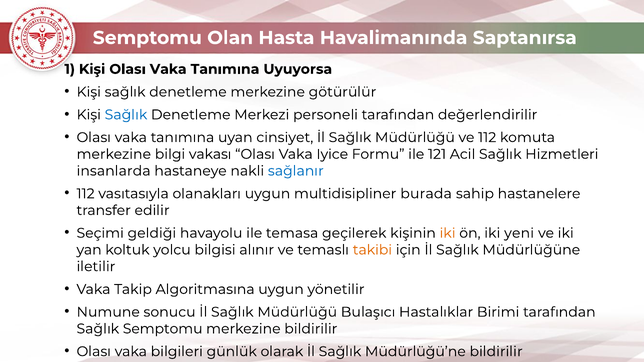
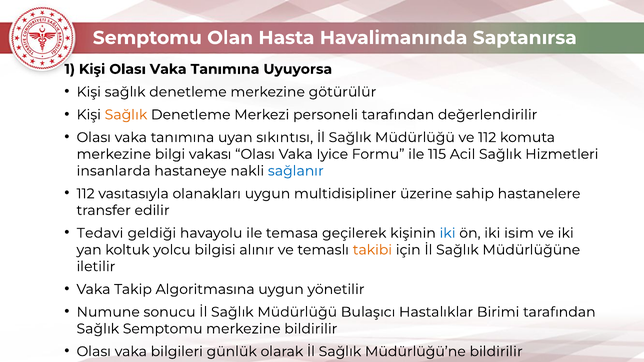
Sağlık colour: blue -> orange (126, 115)
cinsiyet: cinsiyet -> sıkıntısı (285, 138)
121: 121 -> 115 (437, 154)
burada: burada -> üzerine (426, 194)
Seçimi: Seçimi -> Tedavi (100, 233)
iki colour: orange -> blue (448, 233)
yeni: yeni -> isim (519, 233)
